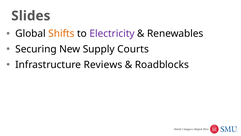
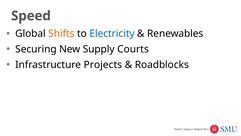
Slides: Slides -> Speed (31, 16)
Electricity colour: purple -> blue (112, 34)
Reviews: Reviews -> Projects (103, 65)
